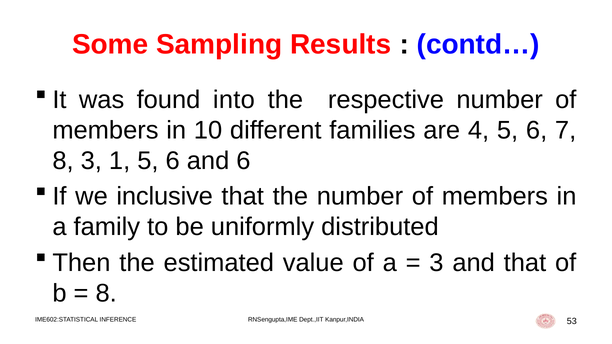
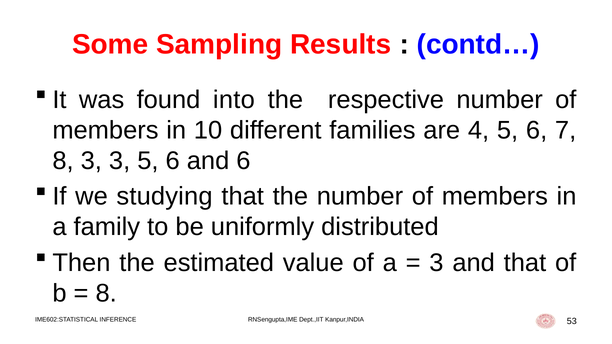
3 1: 1 -> 3 (120, 161)
inclusive: inclusive -> studying (165, 197)
